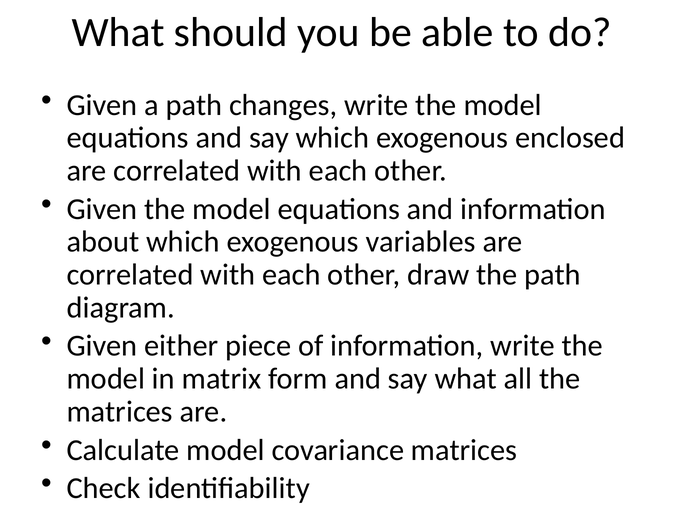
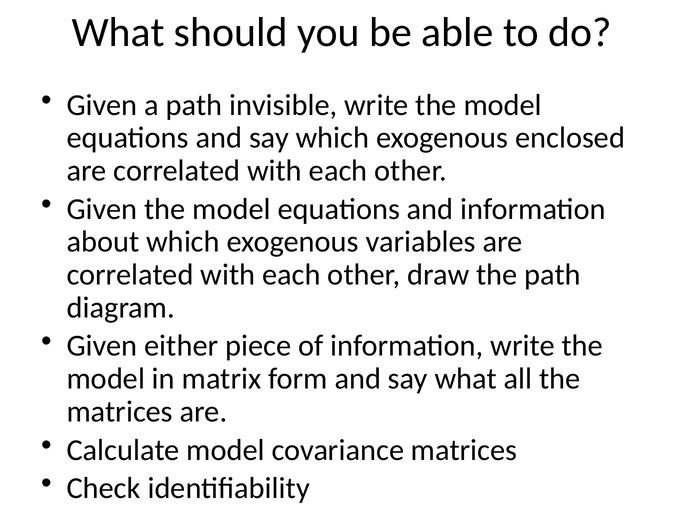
changes: changes -> invisible (283, 105)
